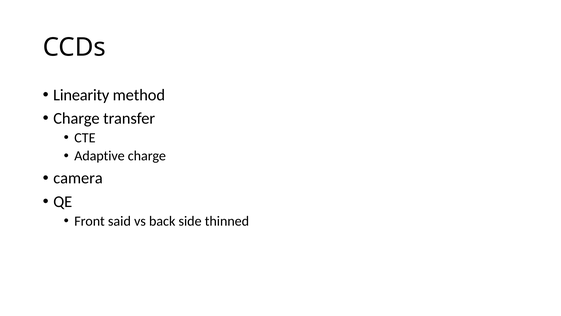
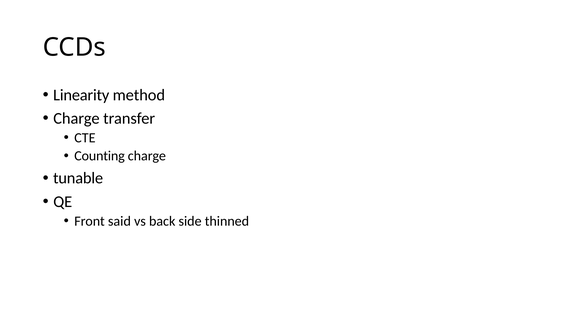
Adaptive: Adaptive -> Counting (100, 156)
camera: camera -> tunable (78, 178)
